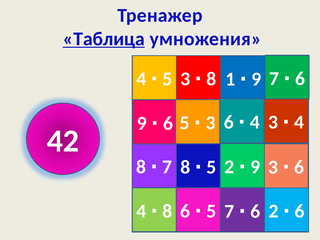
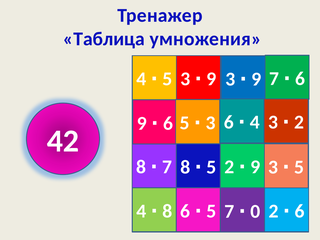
Таблица underline: present -> none (104, 39)
1: 1 -> 3 (230, 79)
8: 8 -> 9 (211, 79)
3 4: 4 -> 2 (299, 122)
3 6: 6 -> 5 (299, 167)
6: 6 -> 0 (255, 211)
